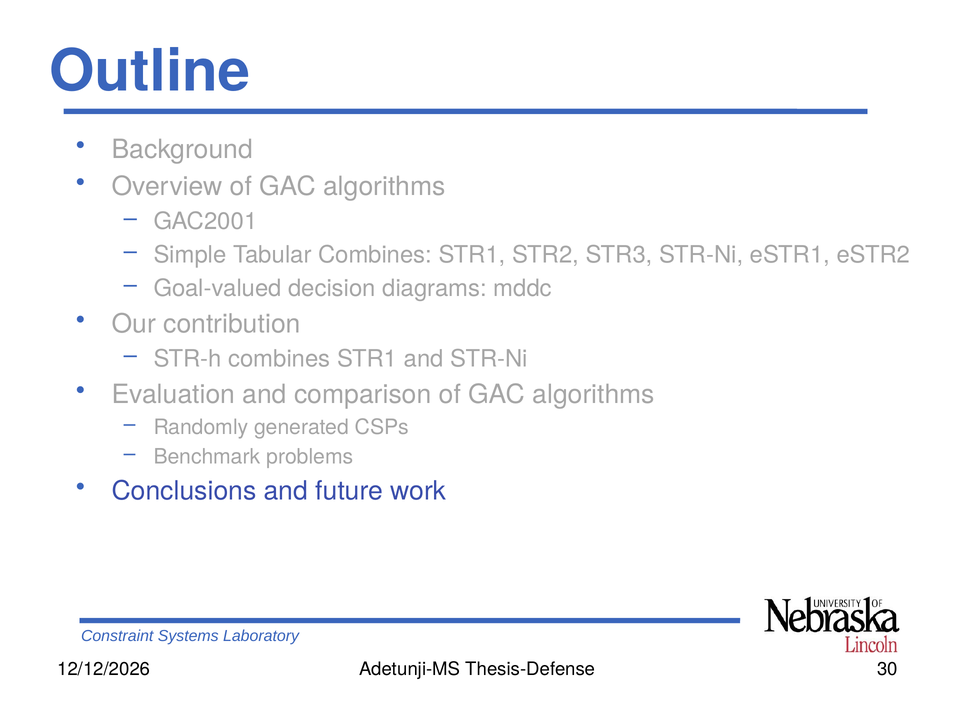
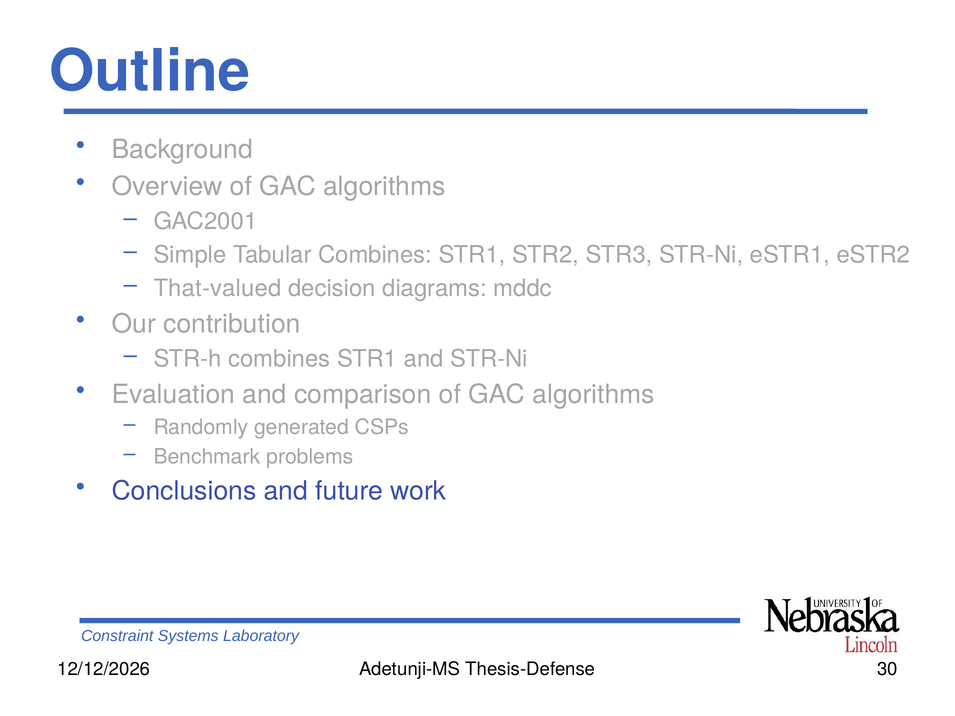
Goal-valued: Goal-valued -> That-valued (217, 288)
